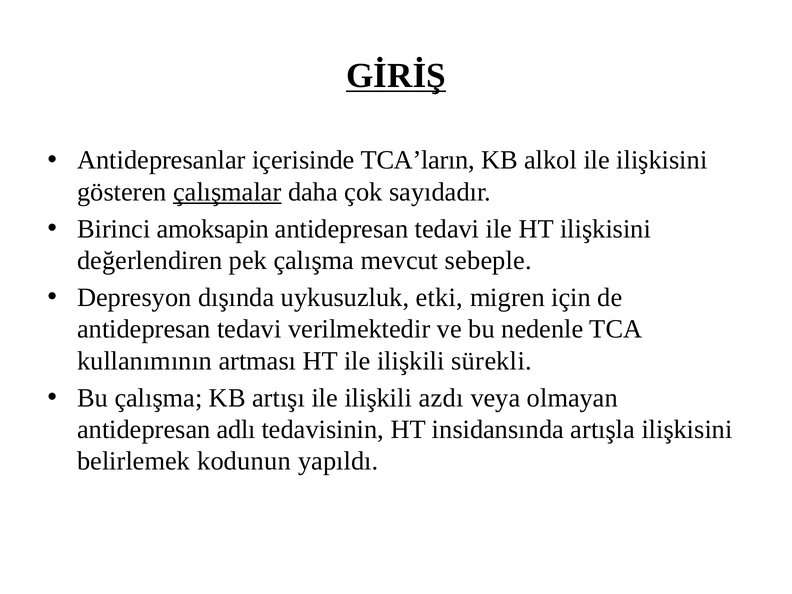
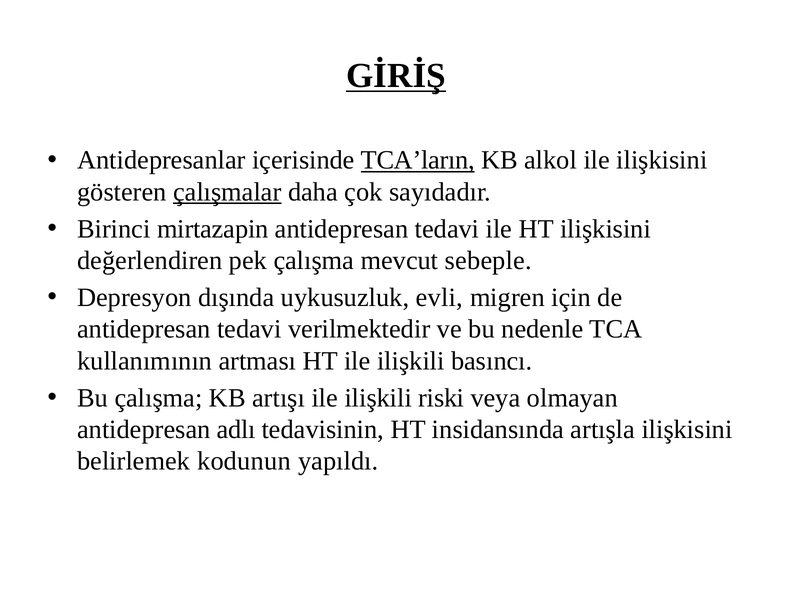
TCA’ların underline: none -> present (418, 160)
amoksapin: amoksapin -> mirtazapin (213, 229)
etki: etki -> evli (439, 298)
sürekli: sürekli -> basıncı (492, 361)
azdı: azdı -> riski (441, 398)
